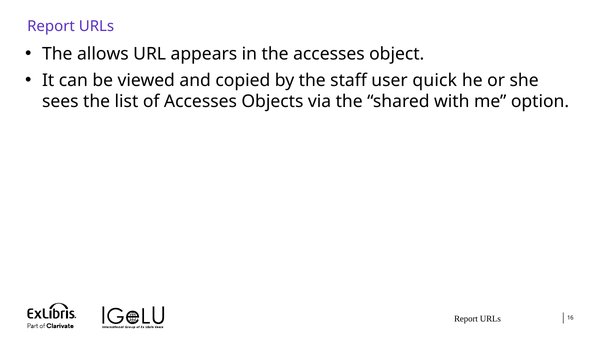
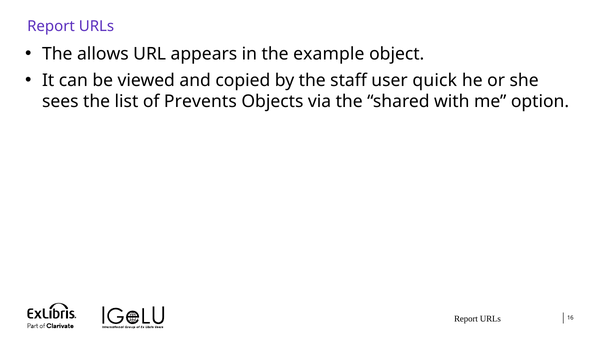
the accesses: accesses -> example (329, 54)
of Accesses: Accesses -> Prevents (200, 102)
